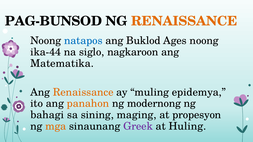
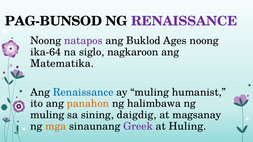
RENAISSANCE colour: orange -> purple (184, 21)
natapos colour: blue -> purple (83, 41)
ika-44: ika-44 -> ika-64 (46, 52)
Renaissance colour: orange -> blue (83, 92)
epidemya: epidemya -> humanist (199, 92)
modernong: modernong -> halimbawa (154, 104)
bahagi: bahagi -> muling (47, 115)
maging: maging -> daigdig (137, 115)
propesyon: propesyon -> magsanay (197, 115)
